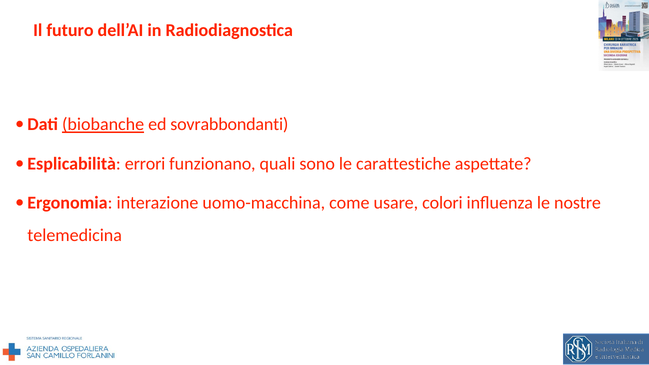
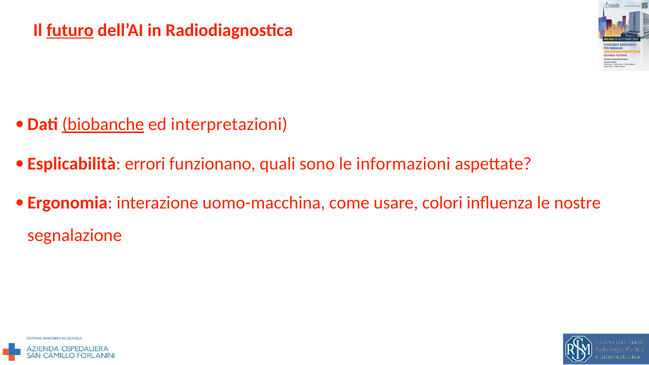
futuro underline: none -> present (70, 30)
sovrabbondanti: sovrabbondanti -> interpretazioni (229, 125)
carattestiche: carattestiche -> informazioni (403, 164)
telemedicina: telemedicina -> segnalazione (75, 235)
